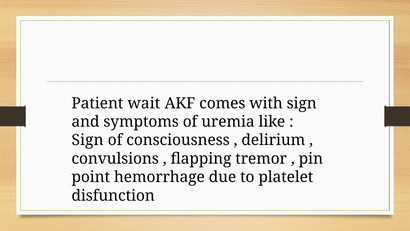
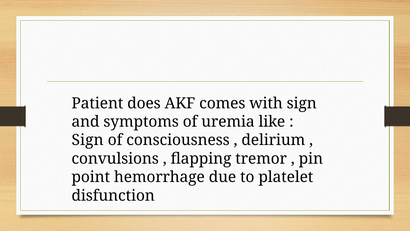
wait: wait -> does (144, 103)
